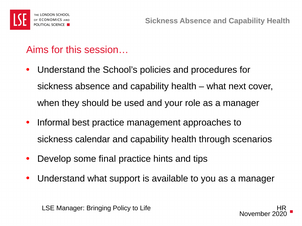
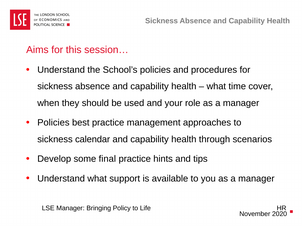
next: next -> time (237, 87)
Informal: Informal -> Policies (53, 123)
